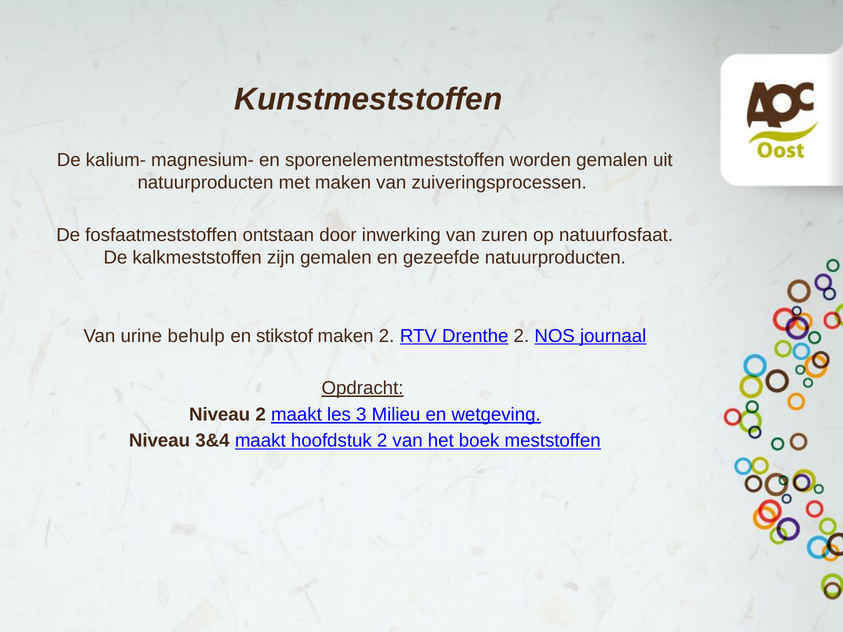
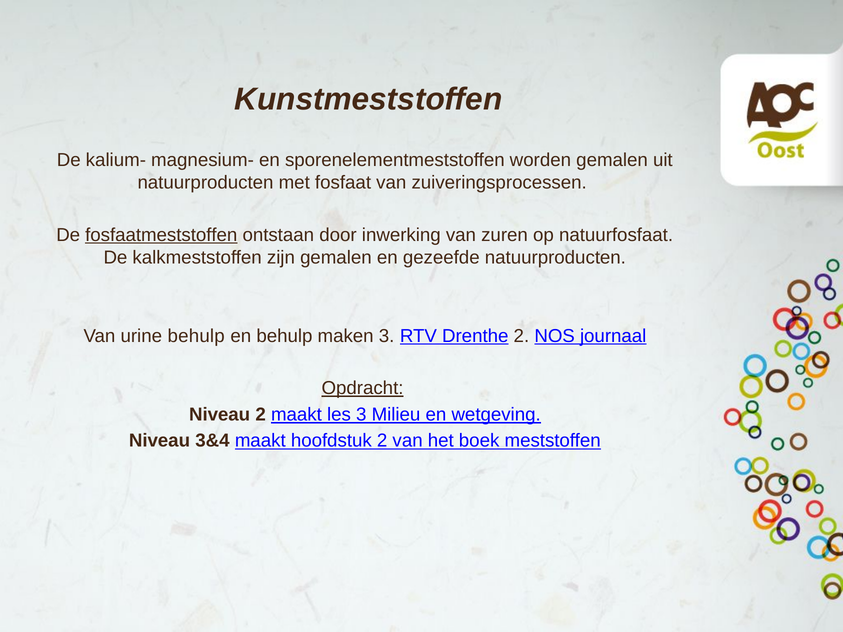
met maken: maken -> fosfaat (343, 183)
fosfaatmeststoffen underline: none -> present (161, 235)
en stikstof: stikstof -> behulp (284, 336)
maken 2: 2 -> 3 (387, 336)
